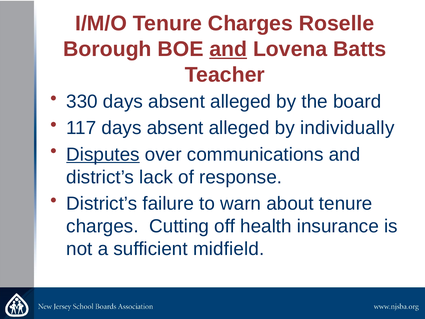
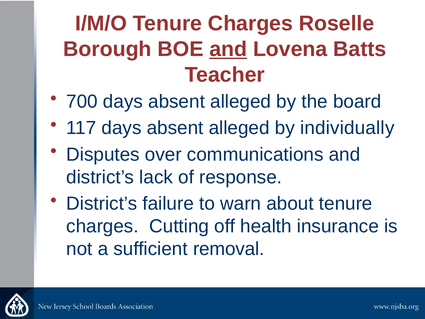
330: 330 -> 700 (82, 101)
Disputes underline: present -> none (103, 154)
midfield: midfield -> removal (229, 249)
